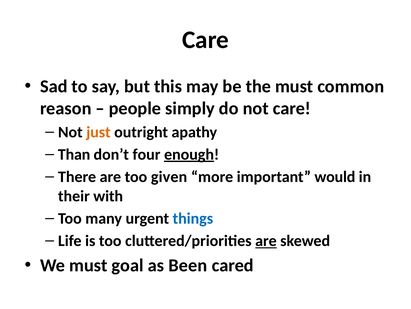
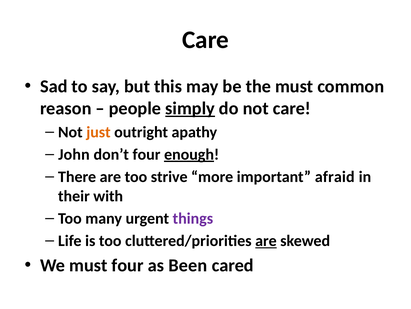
simply underline: none -> present (190, 108)
Than: Than -> John (74, 154)
given: given -> strive (169, 176)
would: would -> afraid (335, 176)
things colour: blue -> purple (193, 218)
must goal: goal -> four (128, 265)
